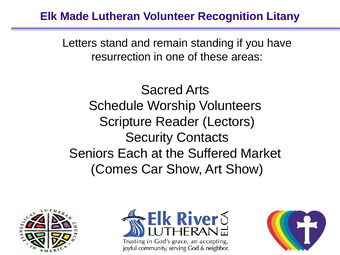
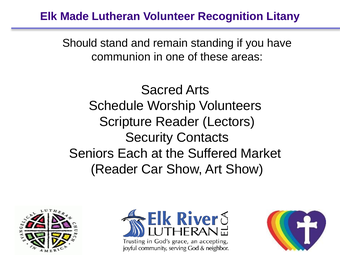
Letters: Letters -> Should (80, 43)
resurrection: resurrection -> communion (121, 57)
Comes: Comes -> Reader (114, 169)
